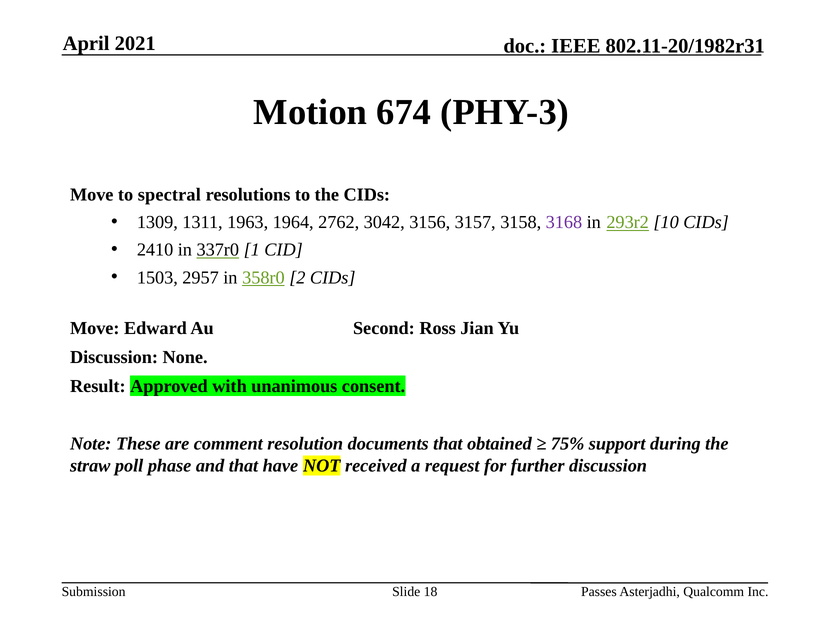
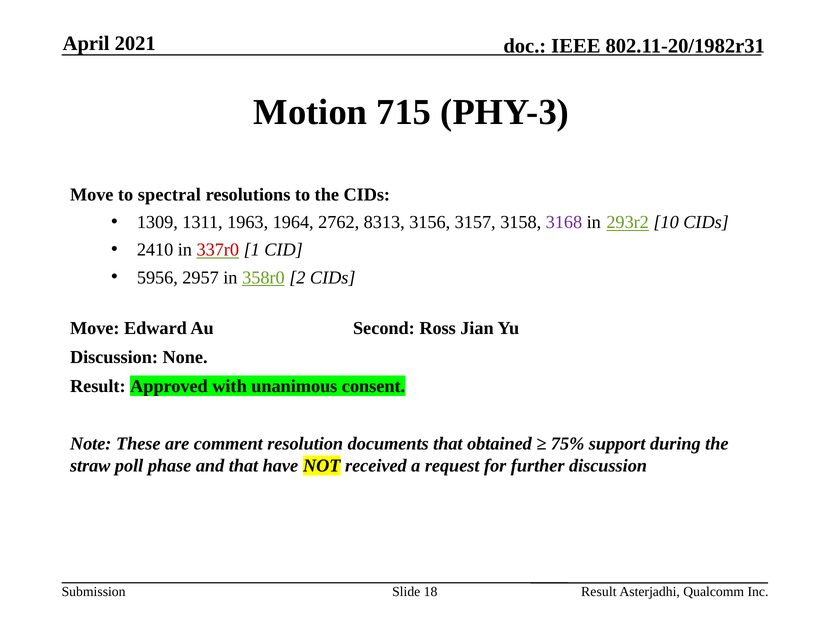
674: 674 -> 715 (404, 112)
3042: 3042 -> 8313 (384, 222)
337r0 colour: black -> red (218, 250)
1503: 1503 -> 5956 (157, 278)
Passes: Passes -> Result (599, 592)
